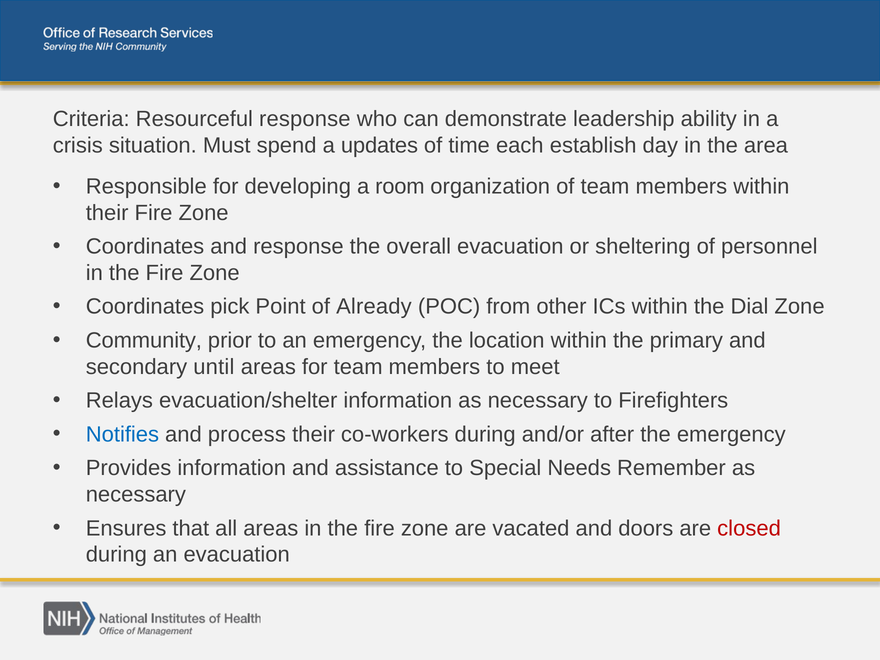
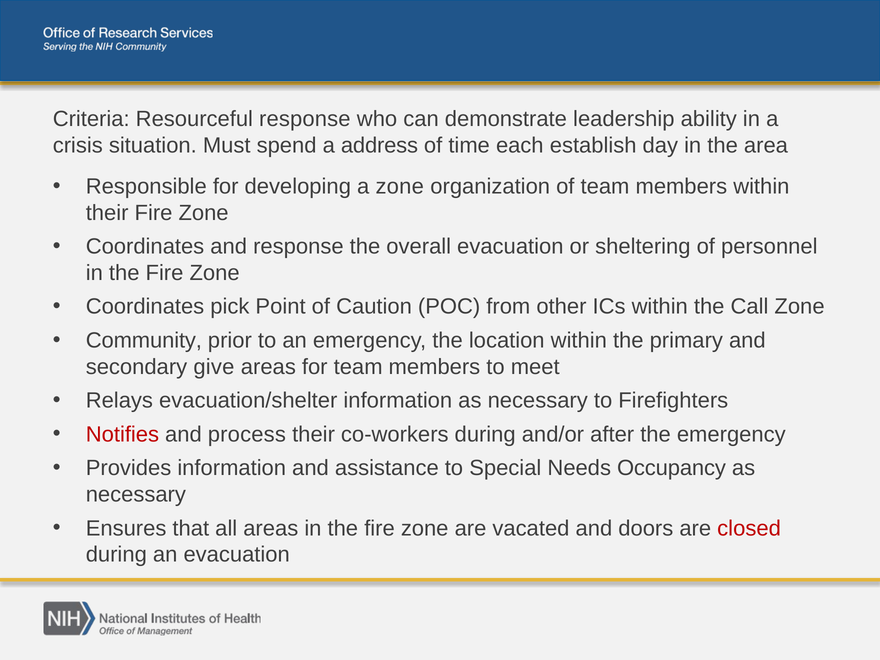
updates: updates -> address (379, 145)
a room: room -> zone (400, 186)
Already: Already -> Caution (374, 307)
Dial: Dial -> Call (749, 307)
until: until -> give (214, 367)
Notifies colour: blue -> red (122, 434)
Remember: Remember -> Occupancy (671, 468)
